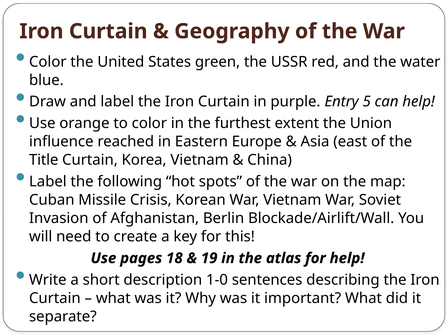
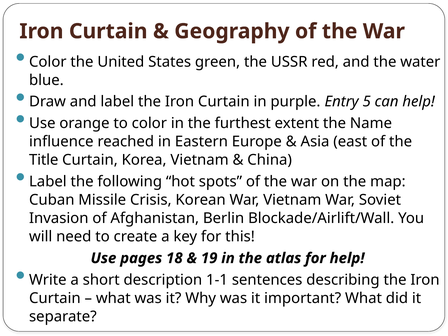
Union: Union -> Name (371, 123)
1-0: 1-0 -> 1-1 (217, 280)
